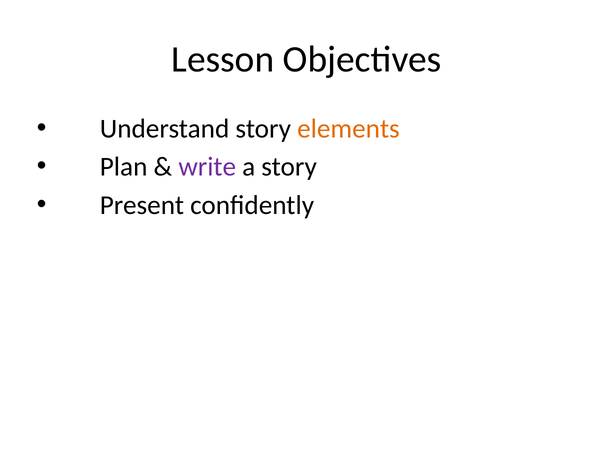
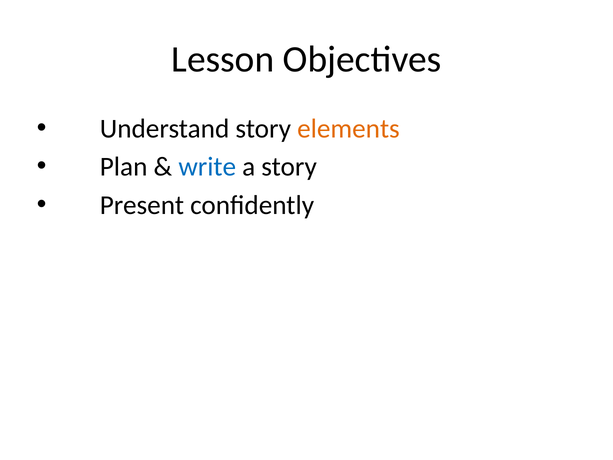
write colour: purple -> blue (207, 167)
